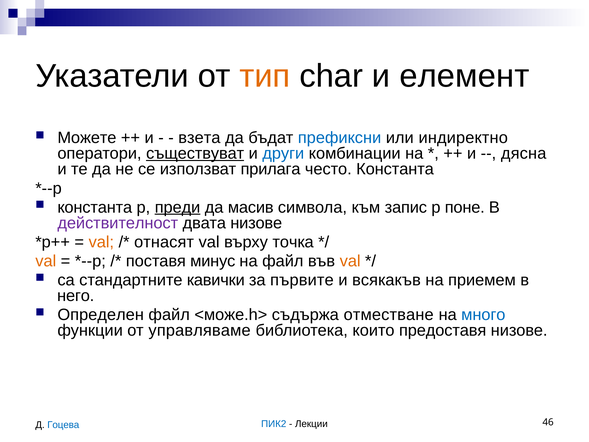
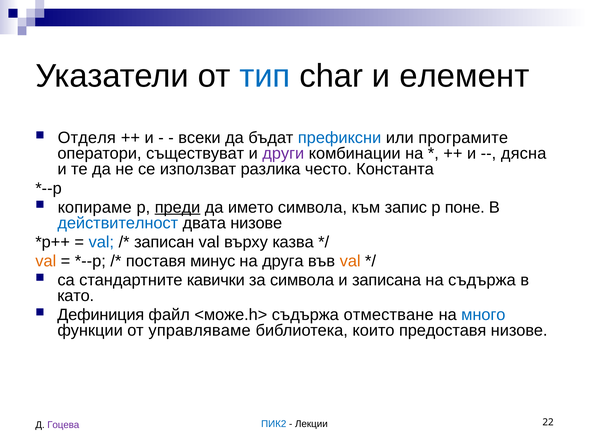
тип colour: orange -> blue (265, 76)
Можете: Можете -> Отделя (87, 138)
взета: взета -> всеки (199, 138)
индиректно: индиректно -> програмите (463, 138)
съществуват underline: present -> none (195, 153)
други colour: blue -> purple (283, 153)
прилага: прилага -> разлика (271, 169)
константа: константа -> копираме (95, 207)
масив: масив -> името (251, 207)
действителност colour: purple -> blue (118, 223)
val colour: orange -> blue (101, 242)
отнасят: отнасят -> записан (164, 242)
точка: точка -> казва (293, 242)
на файл: файл -> друга (283, 261)
за първите: първите -> символа (302, 280)
всякакъв: всякакъв -> записана (387, 280)
на приемем: приемем -> съдържа (482, 280)
него: него -> като (76, 296)
Определен: Определен -> Дефиниция (101, 315)
46: 46 -> 22 (548, 422)
Гоцева colour: blue -> purple (63, 425)
